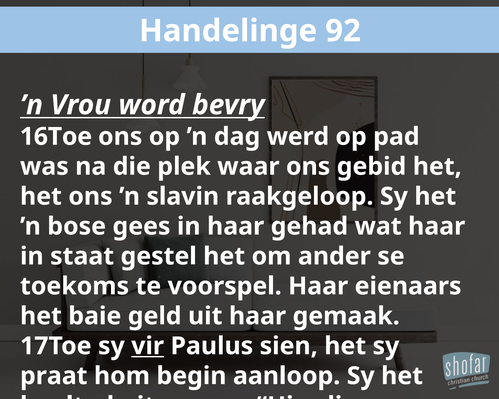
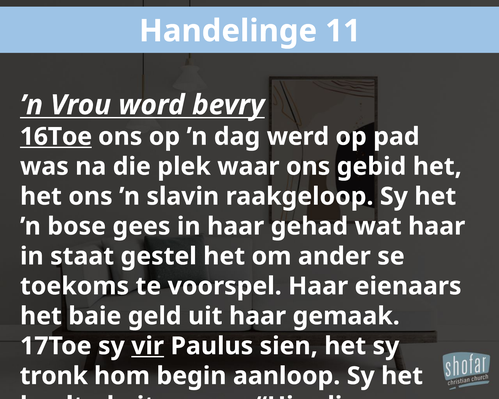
92: 92 -> 11 (343, 31)
16Toe underline: none -> present (56, 137)
praat: praat -> tronk (54, 376)
